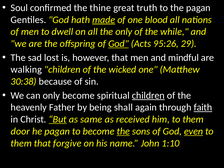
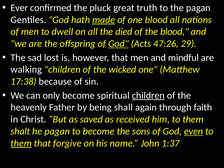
Soul: Soul -> Ever (19, 8)
thine: thine -> pluck (100, 8)
the only: only -> died (124, 32)
the while: while -> blood (174, 32)
95:26: 95:26 -> 47:26 (166, 44)
30:38: 30:38 -> 17:38 (24, 81)
faith underline: present -> none (203, 107)
But underline: present -> none (58, 119)
same: same -> saved (91, 119)
door: door -> shalt (20, 131)
the underline: present -> none (123, 131)
them underline: none -> present (21, 143)
1:10: 1:10 -> 1:37 (171, 143)
